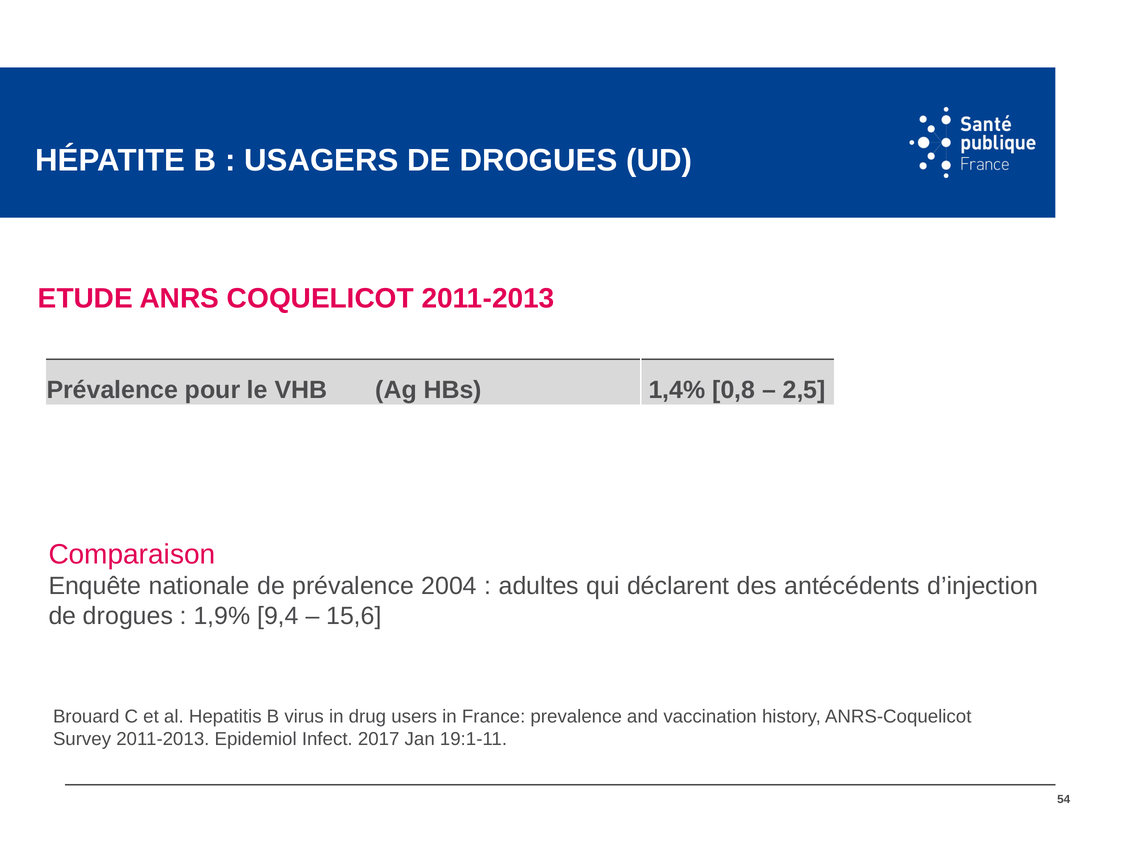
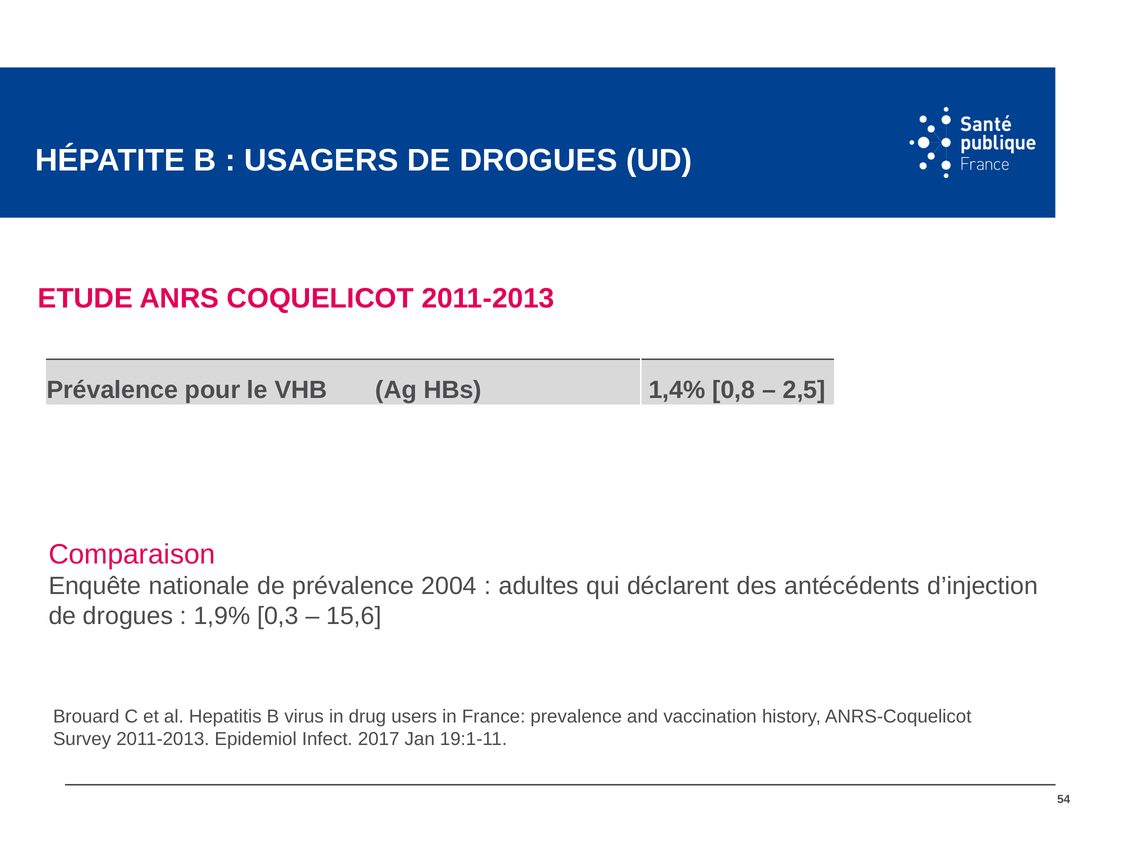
9,4: 9,4 -> 0,3 (278, 616)
